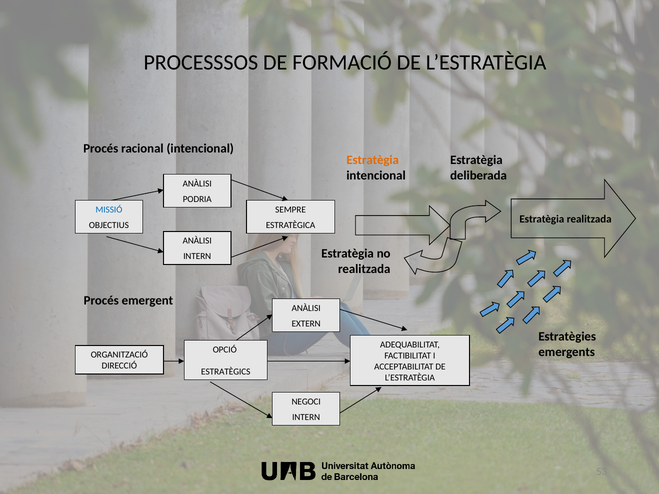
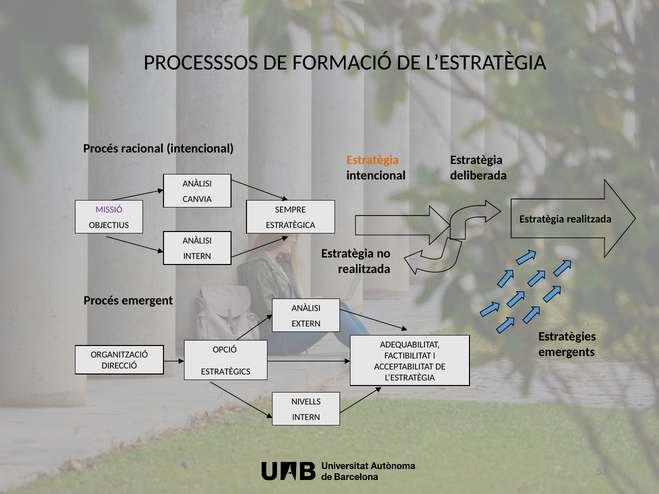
PODRIA: PODRIA -> CANVIA (197, 199)
MISSIÓ colour: blue -> purple (109, 210)
NEGOCI: NEGOCI -> NIVELLS (306, 402)
